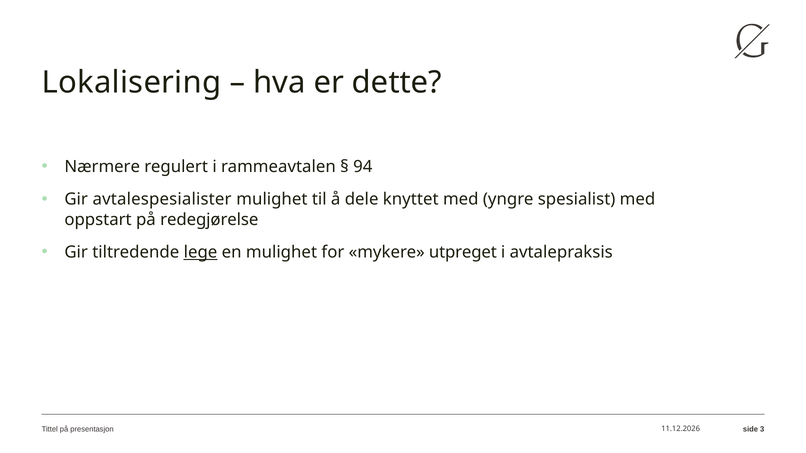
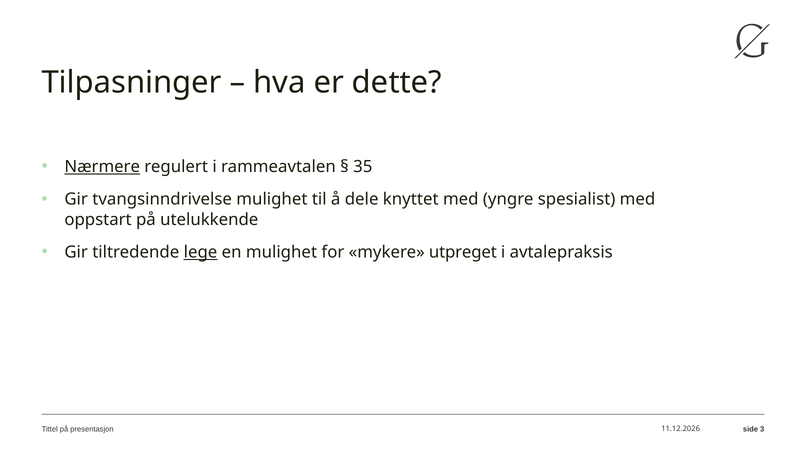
Lokalisering: Lokalisering -> Tilpasninger (132, 83)
Nærmere underline: none -> present (102, 167)
94: 94 -> 35 (363, 167)
avtalespesialister: avtalespesialister -> tvangsinndrivelse (162, 200)
redegjørelse: redegjørelse -> utelukkende (209, 220)
